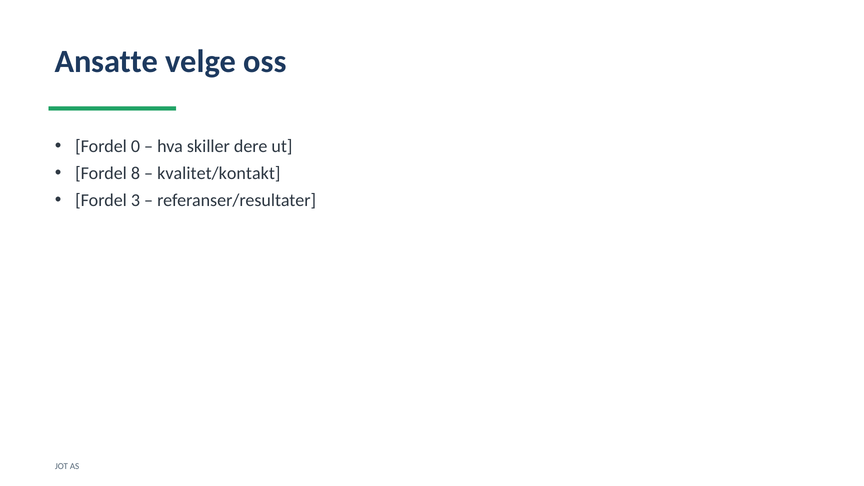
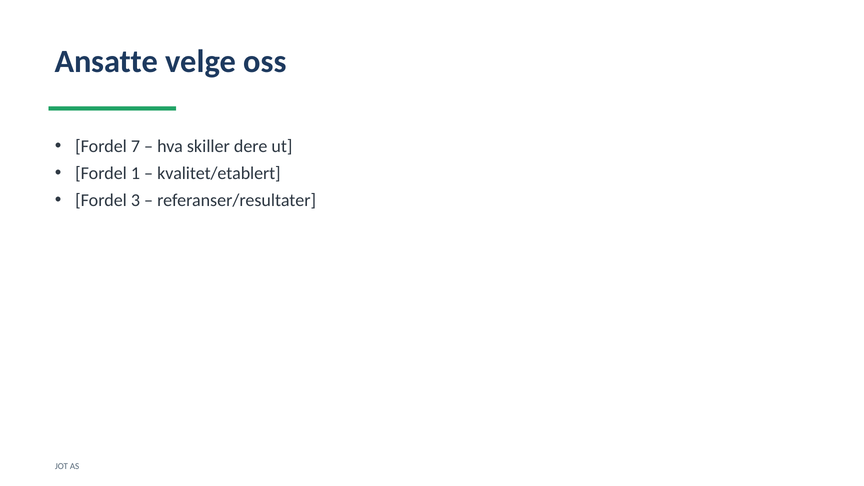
0: 0 -> 7 (135, 146)
8: 8 -> 1 (135, 173)
kvalitet/kontakt: kvalitet/kontakt -> kvalitet/etablert (219, 173)
